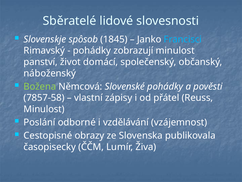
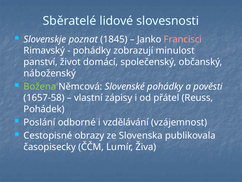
spôsob: spôsob -> poznat (83, 39)
Francisci colour: light blue -> pink (183, 39)
7857-58: 7857-58 -> 1657-58 (44, 98)
Minulost: Minulost -> Pohádek (44, 109)
